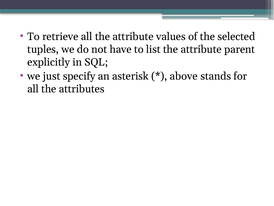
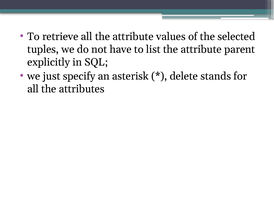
above: above -> delete (184, 76)
